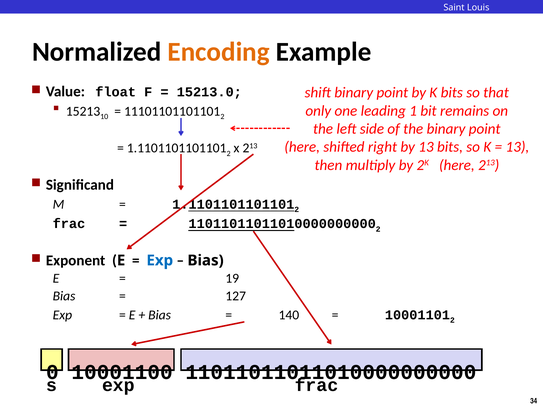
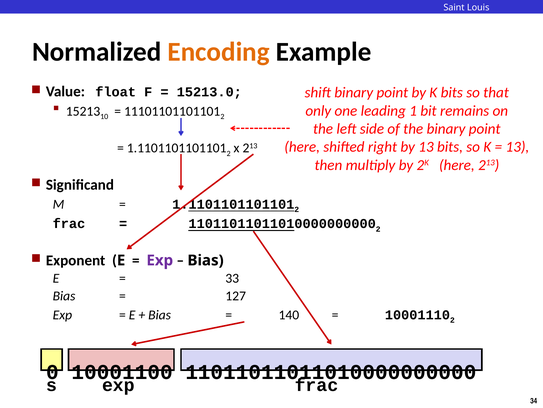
Exp colour: blue -> purple (160, 260)
19: 19 -> 33 (232, 278)
10001101: 10001101 -> 10001110 (417, 314)
